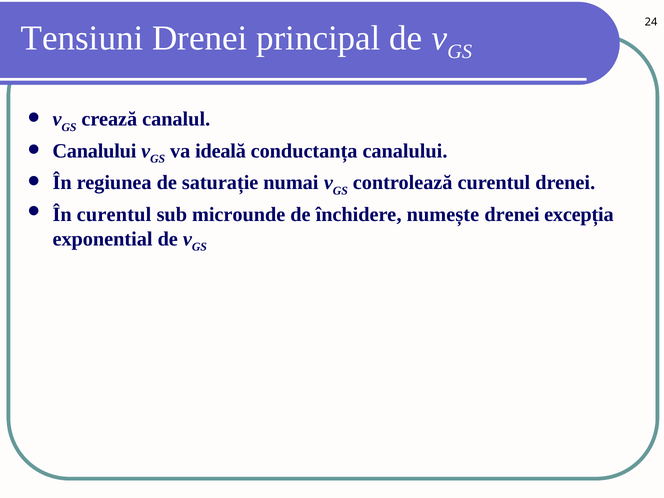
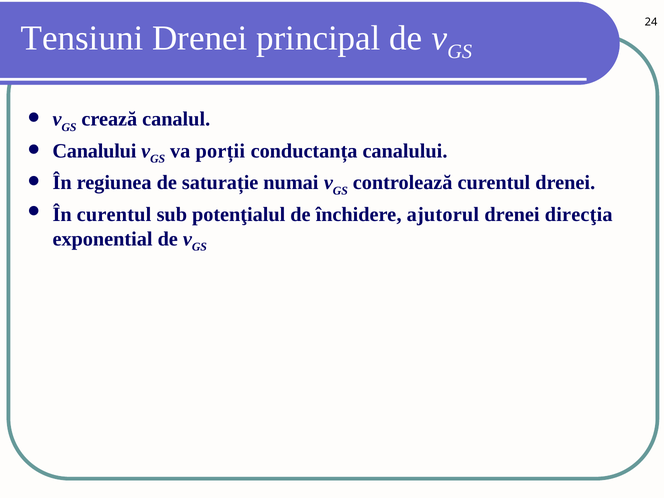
ideală: ideală -> porții (220, 151)
microunde: microunde -> potenţialul (239, 214)
numește: numește -> ajutorul (443, 214)
excepția: excepția -> direcţia (579, 214)
